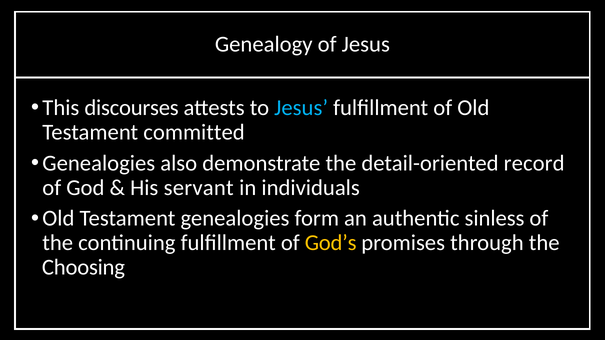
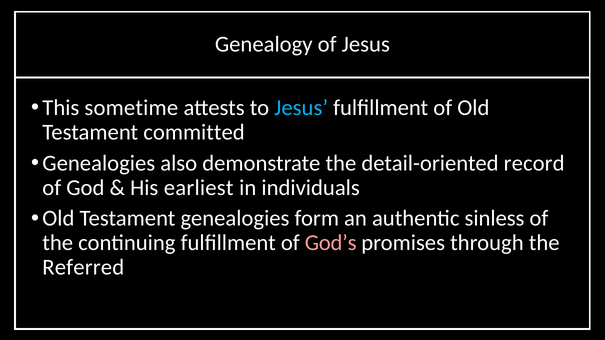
discourses: discourses -> sometime (131, 108)
servant: servant -> earliest (199, 188)
God’s colour: yellow -> pink (331, 243)
Choosing: Choosing -> Referred (83, 268)
